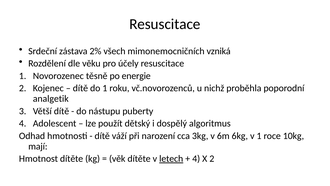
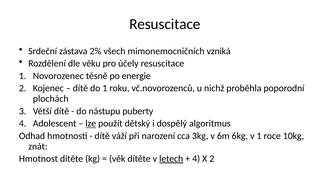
analgetik: analgetik -> plochách (51, 99)
lze underline: none -> present (91, 123)
mají: mají -> znát (38, 146)
